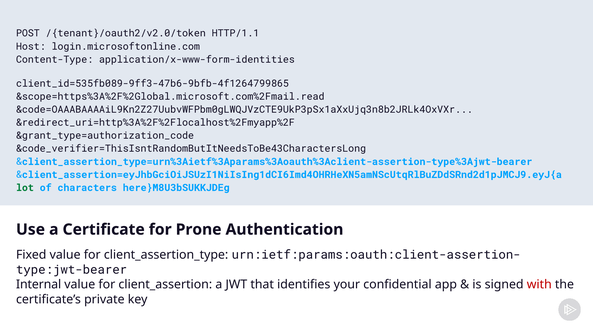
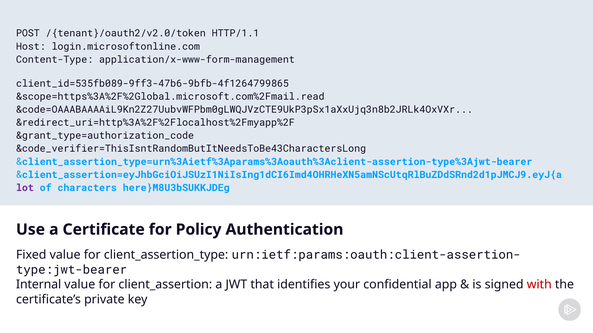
application/x-www-form-identities: application/x-www-form-identities -> application/x-www-form-management (197, 60)
lot colour: green -> purple (25, 188)
Prone: Prone -> Policy (199, 230)
